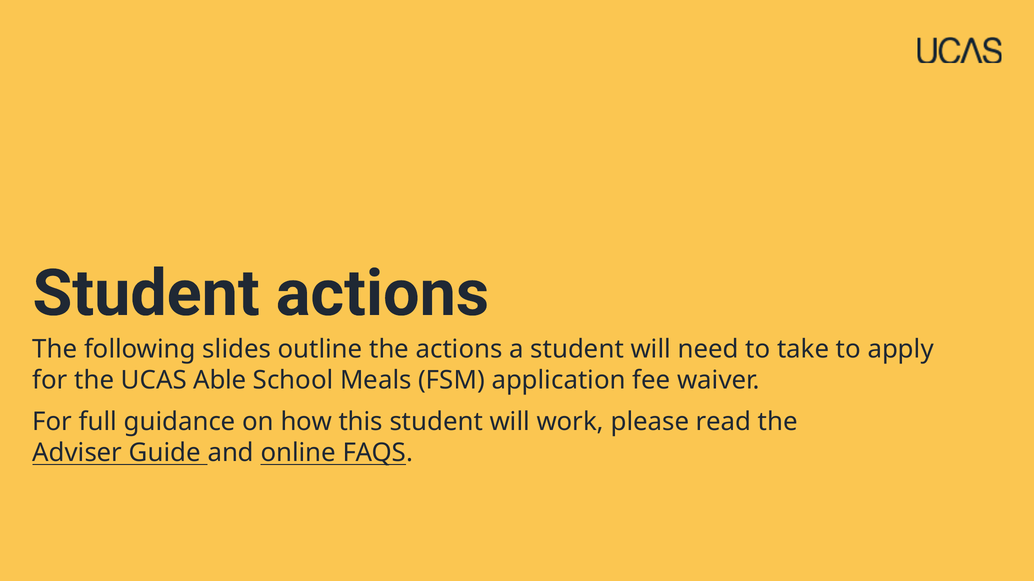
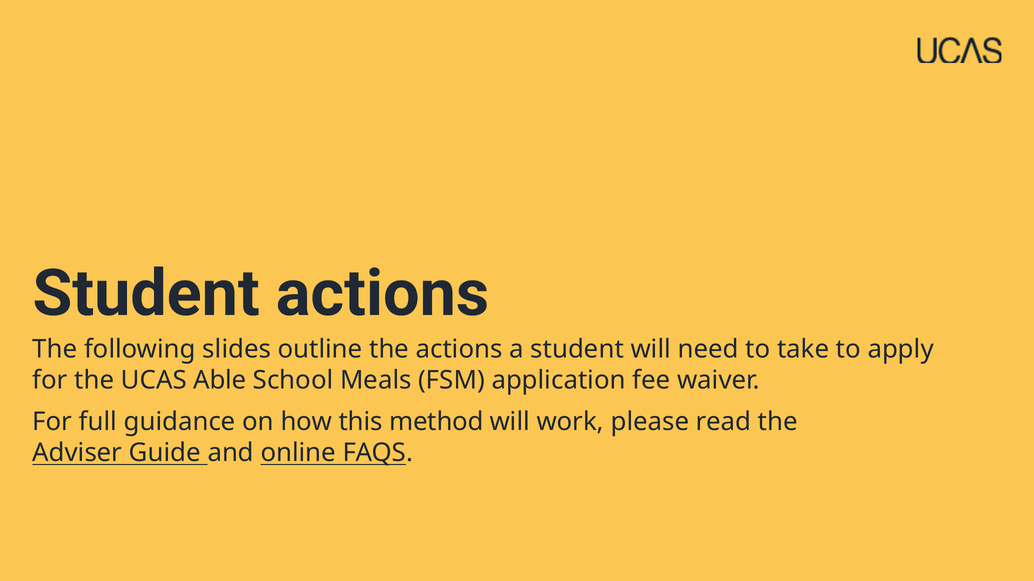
this student: student -> method (436, 422)
